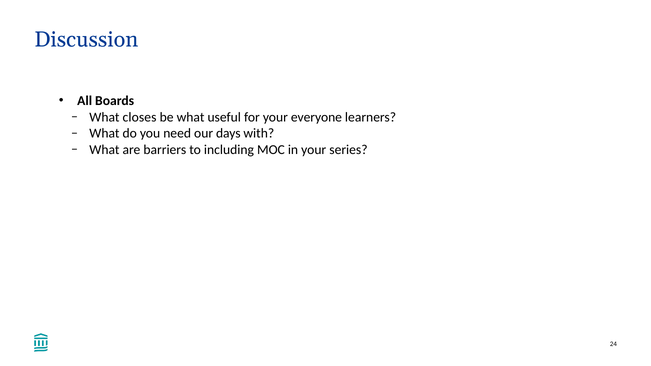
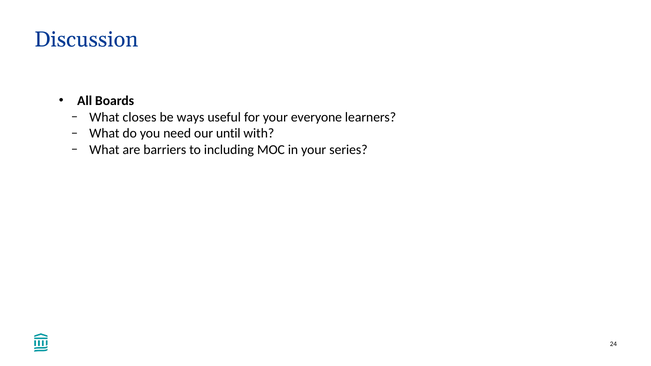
be what: what -> ways (191, 117)
days: days -> until (228, 133)
